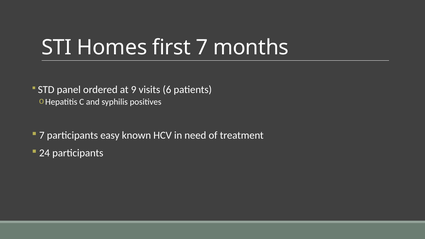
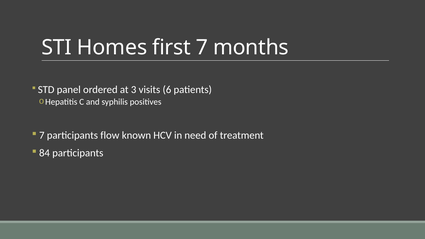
9: 9 -> 3 (134, 90)
easy: easy -> flow (110, 135)
24: 24 -> 84 (44, 153)
